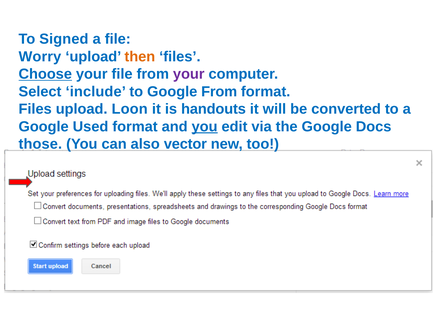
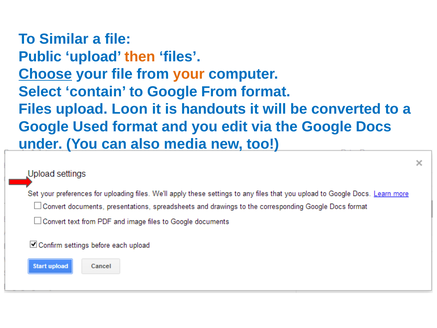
Signed: Signed -> Similar (64, 39)
Worry: Worry -> Public (40, 57)
your colour: purple -> orange (189, 74)
include: include -> contain (96, 92)
you underline: present -> none (205, 126)
those: those -> under (40, 144)
vector: vector -> media (185, 144)
